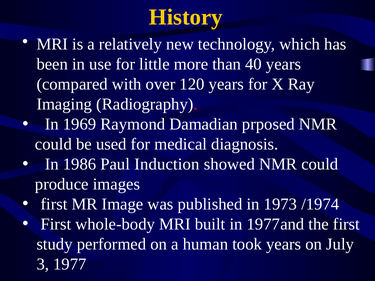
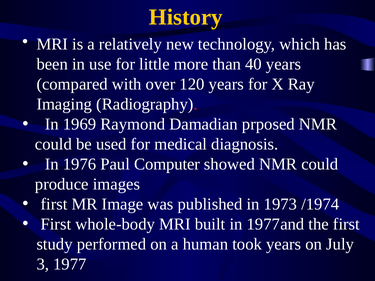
1986: 1986 -> 1976 (80, 164)
Induction: Induction -> Computer (167, 164)
